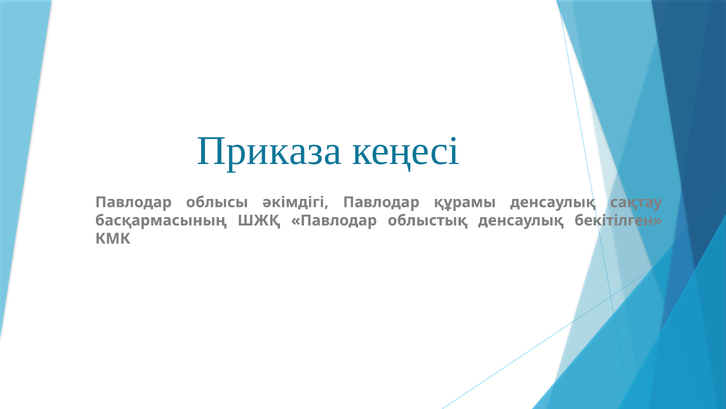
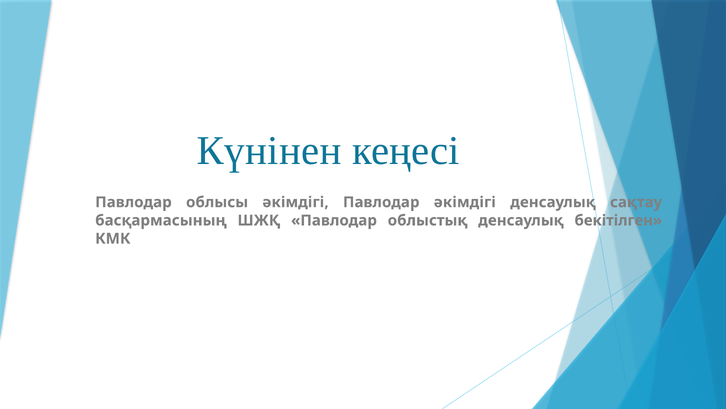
Приказа: Приказа -> Күнінен (269, 150)
Павлодар құрамы: құрамы -> әкімдігі (465, 202)
